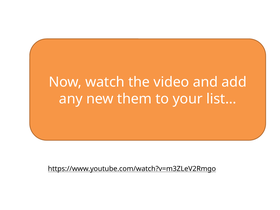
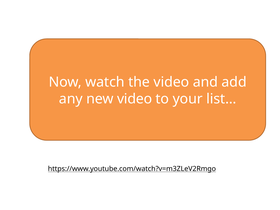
new them: them -> video (135, 99)
